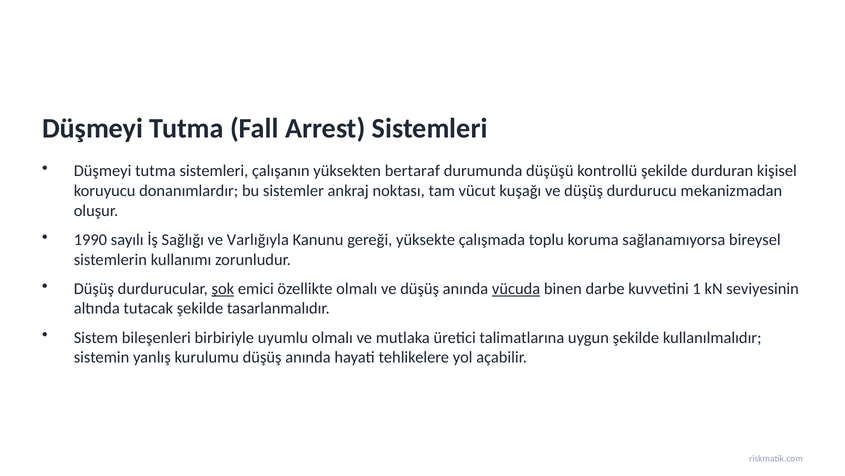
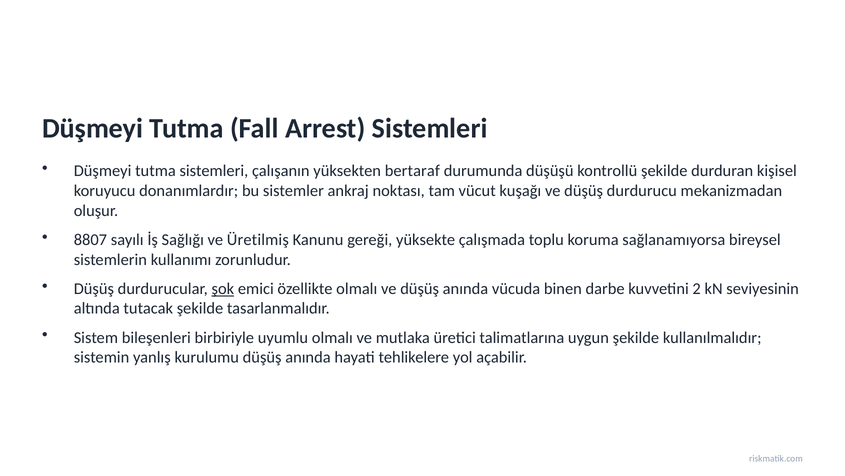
1990: 1990 -> 8807 (90, 239)
Varlığıyla: Varlığıyla -> Üretilmiş (258, 239)
vücuda underline: present -> none (516, 288)
1: 1 -> 2 (697, 288)
